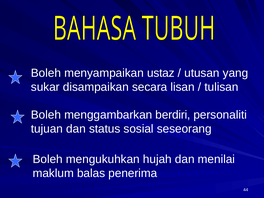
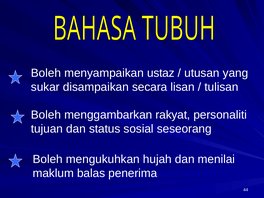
berdiri: berdiri -> rakyat (173, 115)
